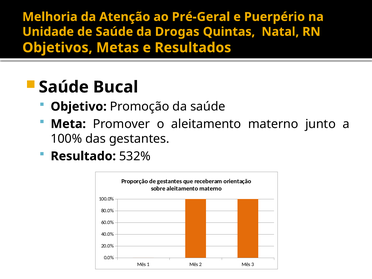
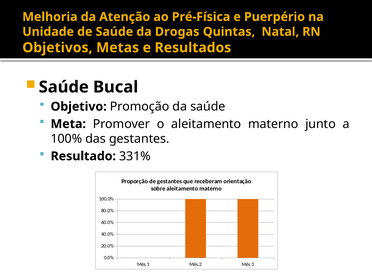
Pré-Geral: Pré-Geral -> Pré-Física (201, 17)
532%: 532% -> 331% (135, 156)
